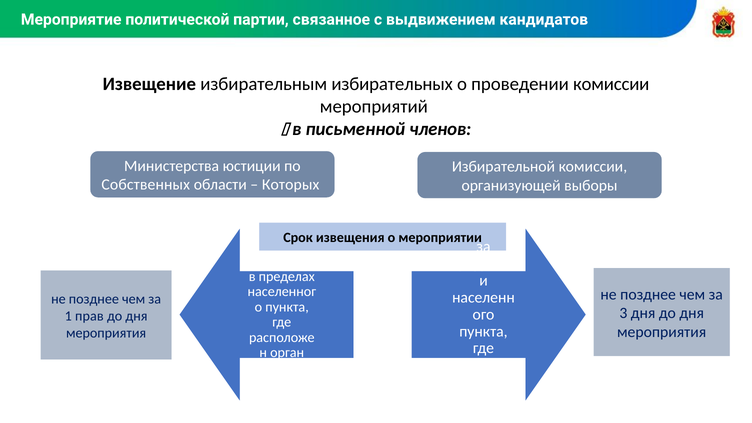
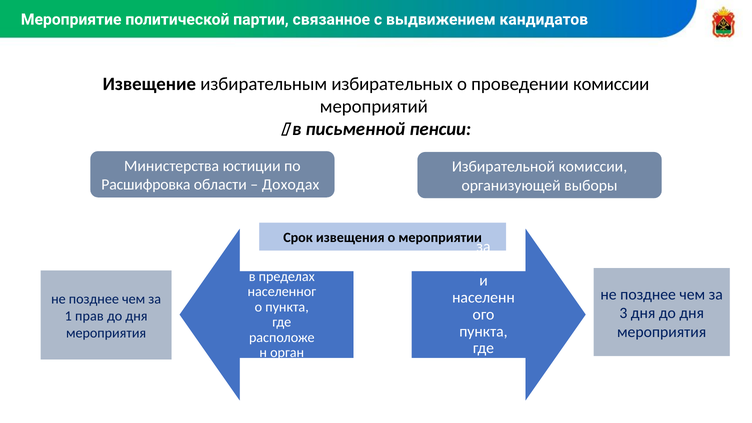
членов: членов -> пенсии (440, 129)
Собственных: Собственных -> Расшифровка (146, 185)
Которых: Которых -> Доходах (291, 185)
